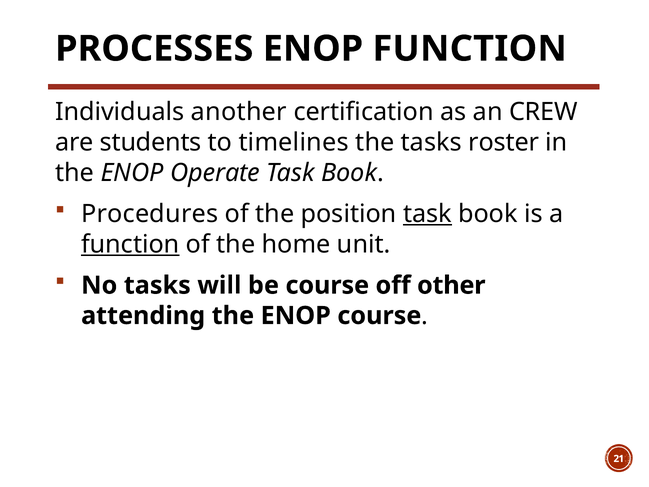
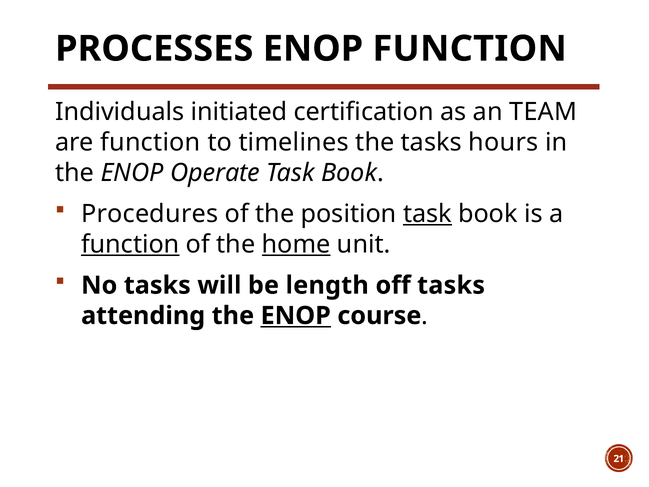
another: another -> initiated (239, 112)
CREW: CREW -> TEAM (543, 112)
are students: students -> function (150, 142)
roster: roster -> hours (503, 142)
home underline: none -> present (296, 244)
be course: course -> length (327, 285)
off other: other -> tasks (451, 285)
ENOP underline: none -> present (296, 316)
